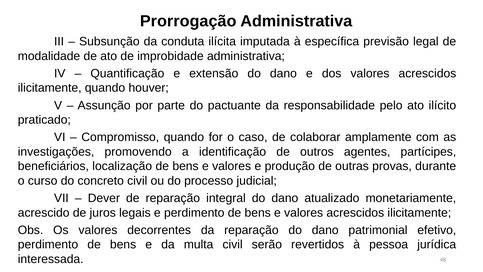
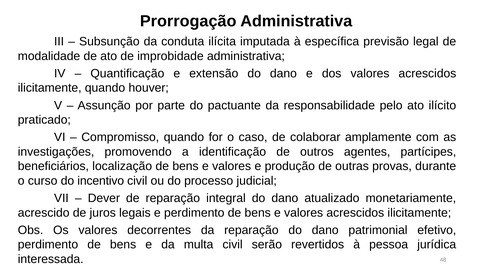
concreto: concreto -> incentivo (101, 181)
